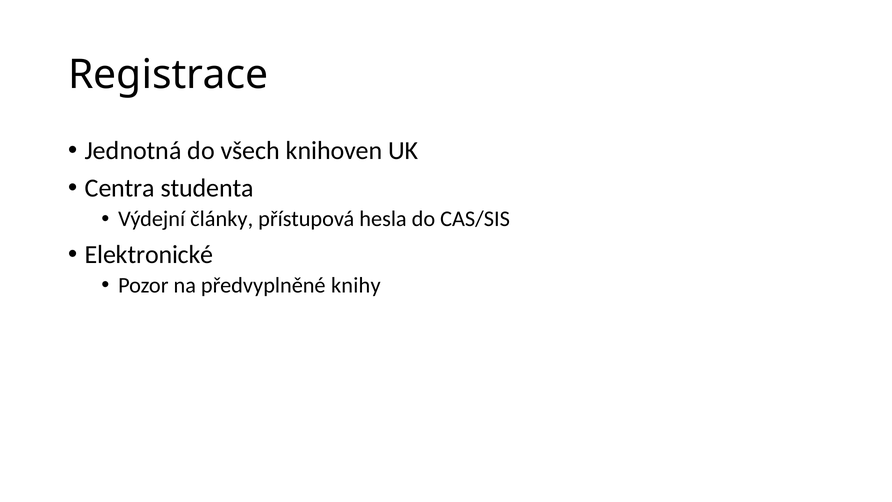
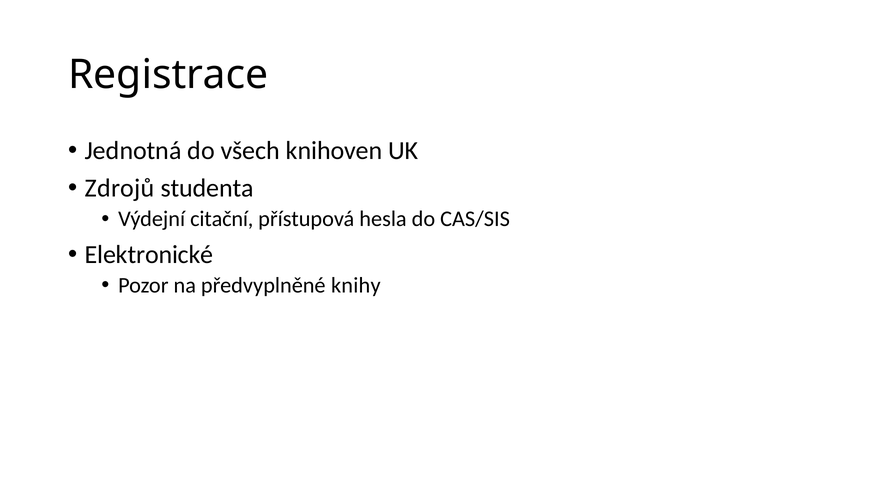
Centra: Centra -> Zdrojů (120, 188)
články: články -> citační (222, 219)
